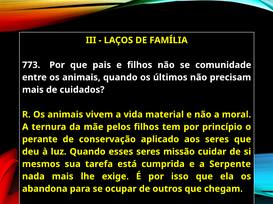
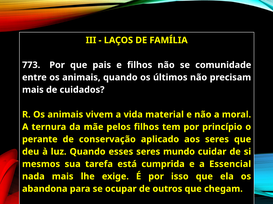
missão: missão -> mundo (179, 152)
Serpente: Serpente -> Essencial (230, 165)
